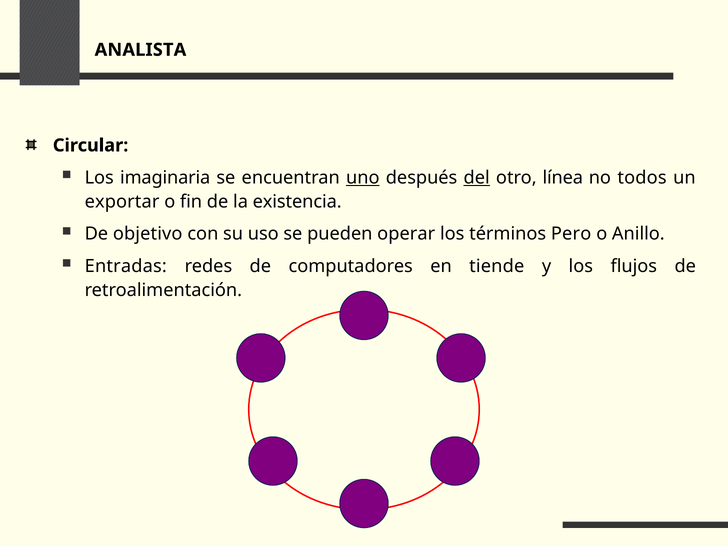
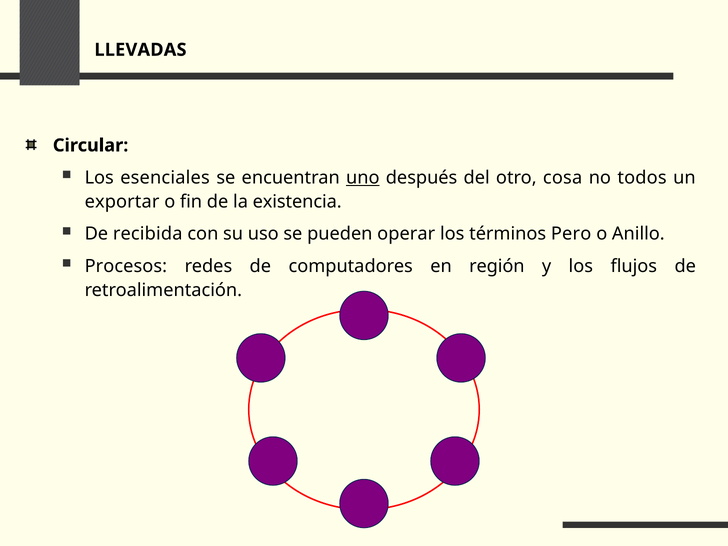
ANALISTA: ANALISTA -> LLEVADAS (140, 50)
imaginaria: imaginaria -> esenciales (165, 178)
del underline: present -> none (477, 178)
línea: línea -> cosa (563, 178)
objetivo: objetivo -> recibida (148, 234)
Entradas: Entradas -> Procesos (126, 266)
tiende: tiende -> región (497, 266)
